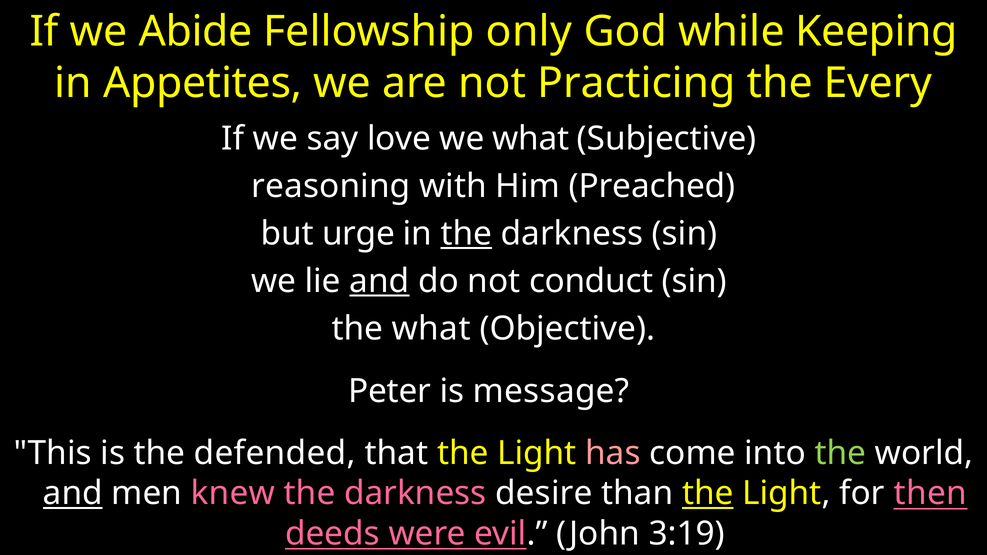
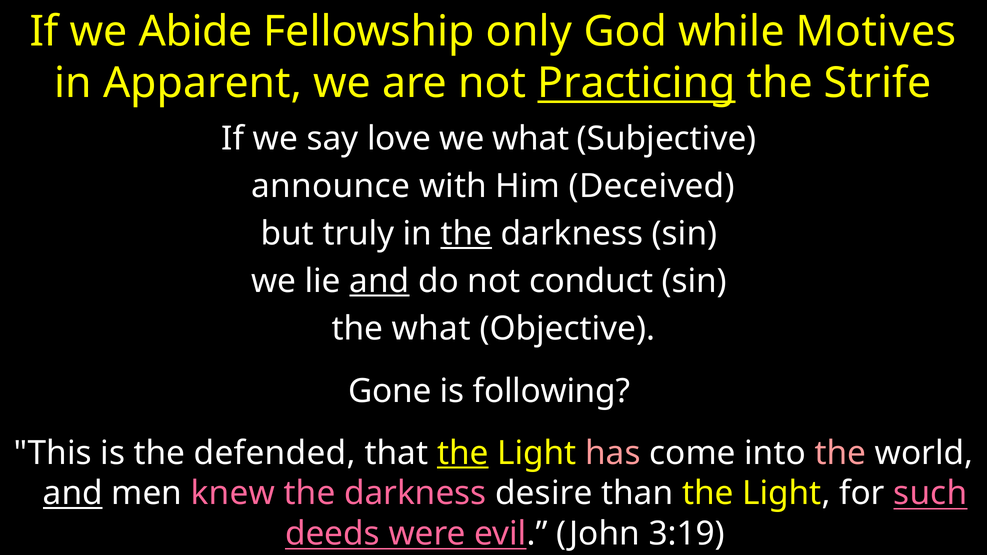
Keeping: Keeping -> Motives (876, 32)
Appetites: Appetites -> Apparent (203, 83)
Practicing underline: none -> present (636, 83)
Every: Every -> Strife (878, 83)
reasoning: reasoning -> announce (331, 186)
Preached: Preached -> Deceived (652, 186)
urge: urge -> truly (358, 234)
Peter: Peter -> Gone (390, 391)
message: message -> following (551, 391)
the underline: none -> present (463, 453)
the colour: light green -> pink (840, 453)
the underline: present -> none (708, 494)
then: then -> such (930, 494)
